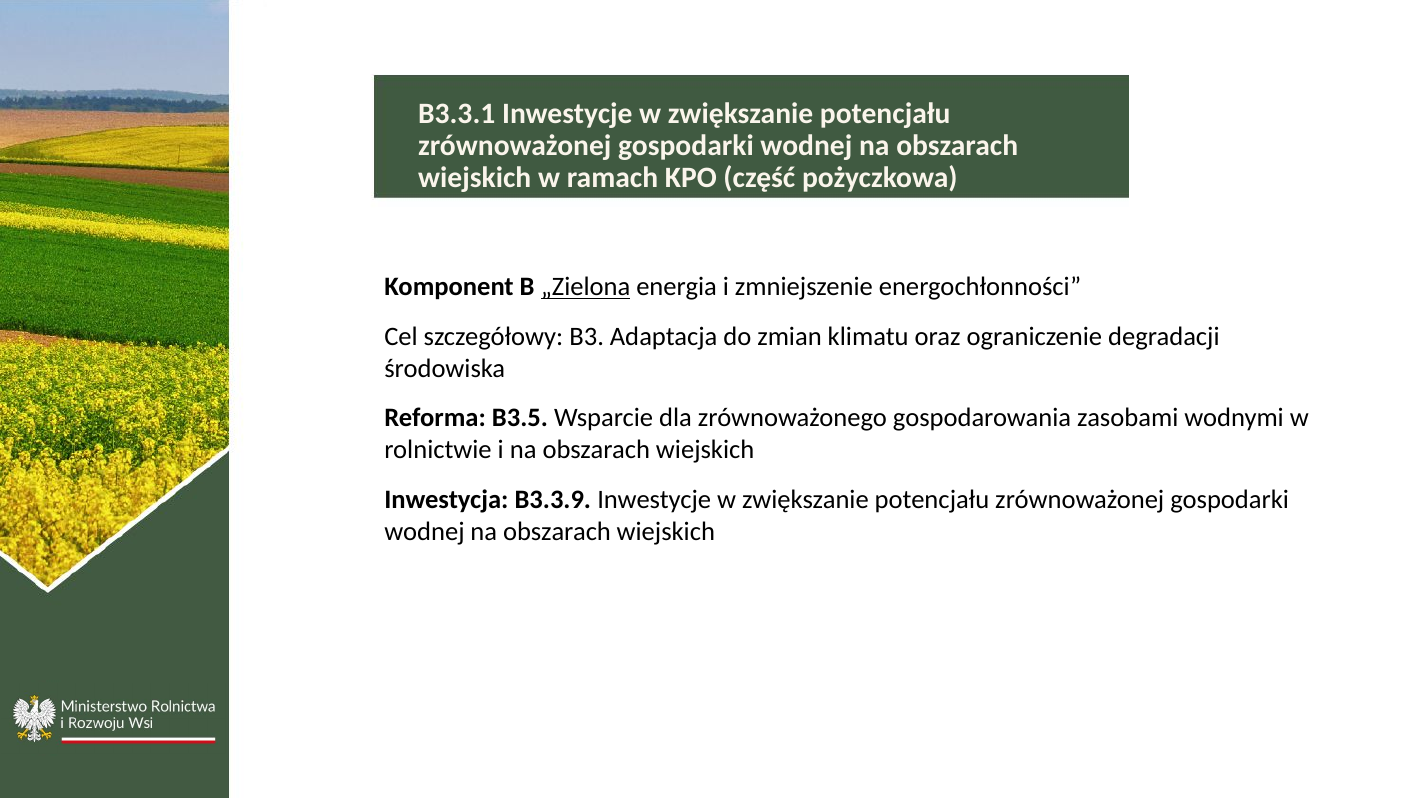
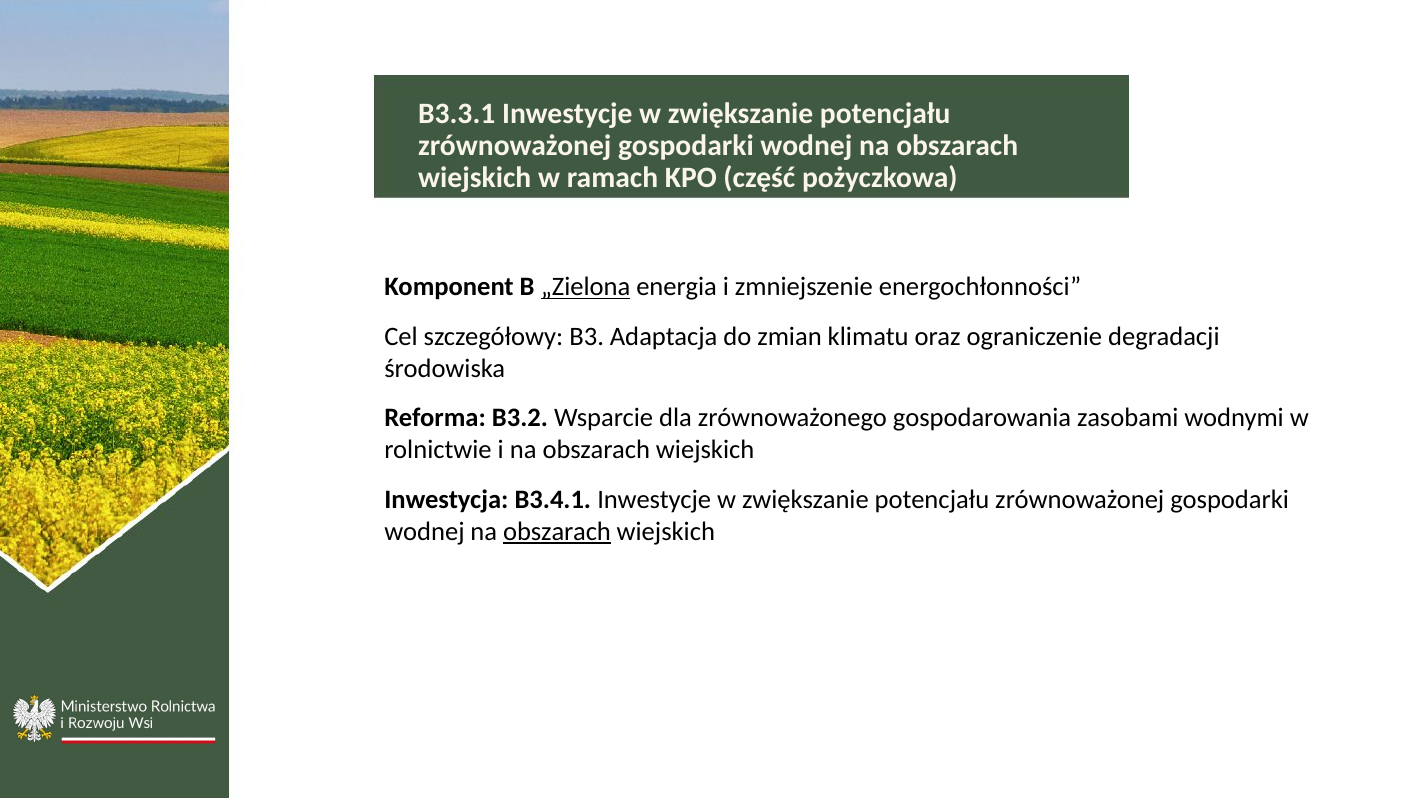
B3.5: B3.5 -> B3.2 (520, 418)
B3.3.9: B3.3.9 -> B3.4.1 (553, 500)
obszarach underline: none -> present (557, 531)
